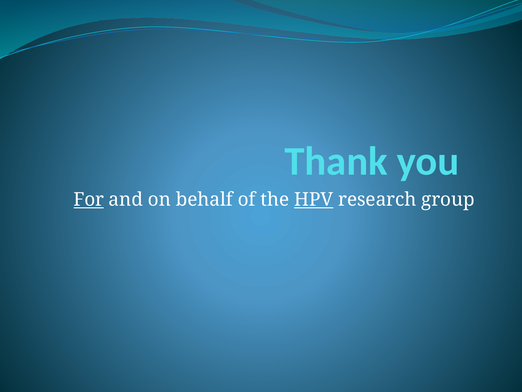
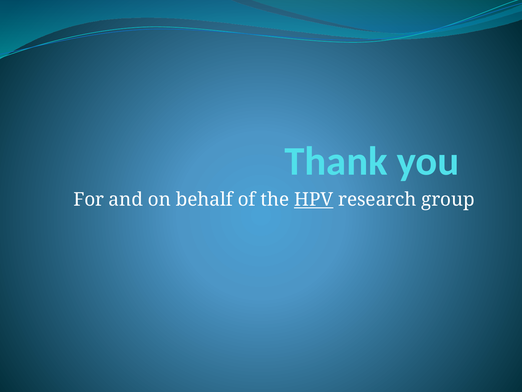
For underline: present -> none (89, 199)
